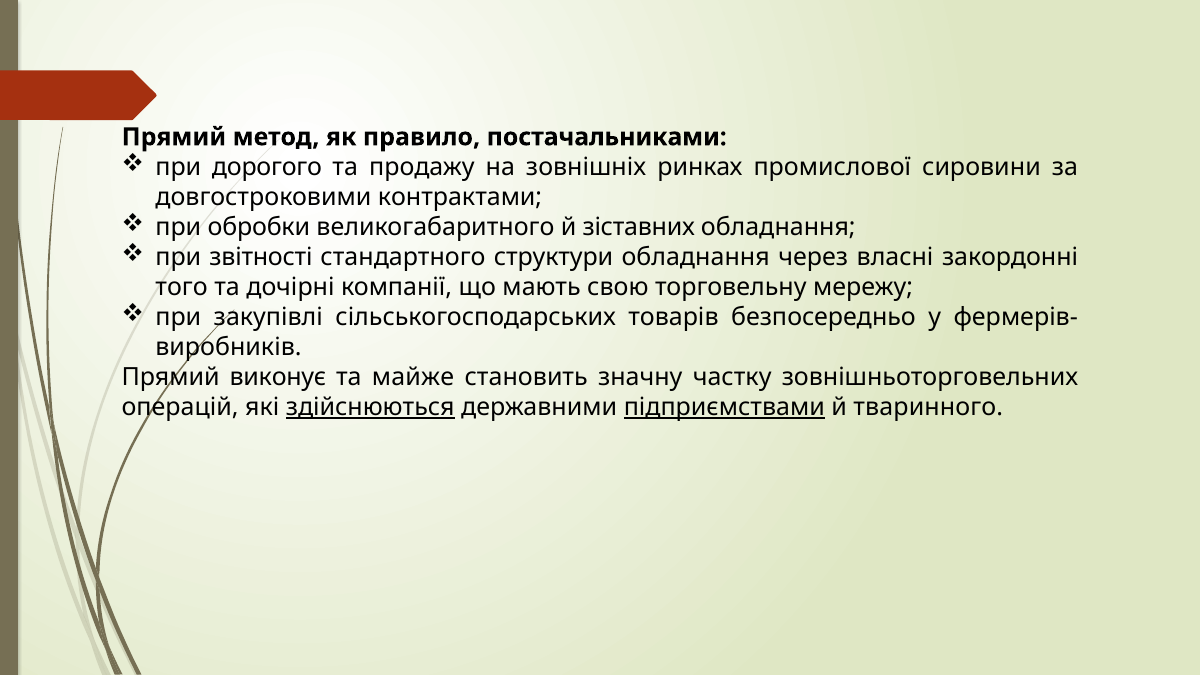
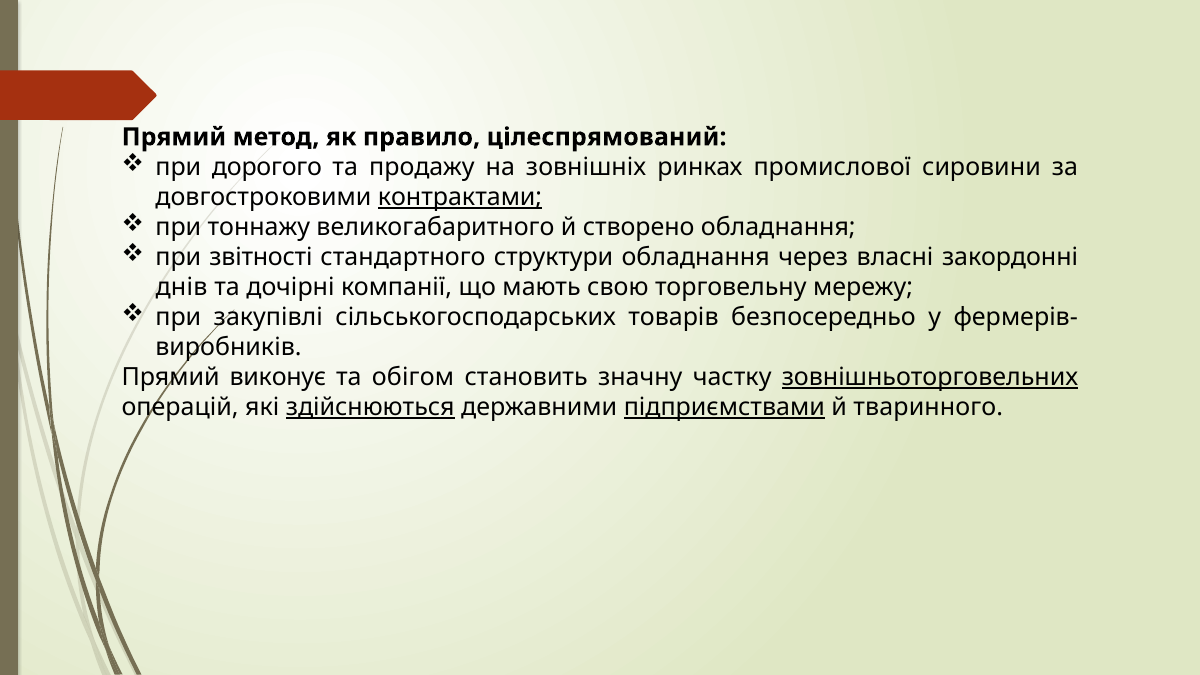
постачальниками: постачальниками -> цілеспрямований (607, 137)
контрактами underline: none -> present (460, 197)
обробки: обробки -> тоннажу (259, 227)
зіставних: зіставних -> створено (639, 227)
того: того -> днів (181, 287)
майже: майже -> обігом (413, 377)
зовнішньоторговельних underline: none -> present (930, 377)
